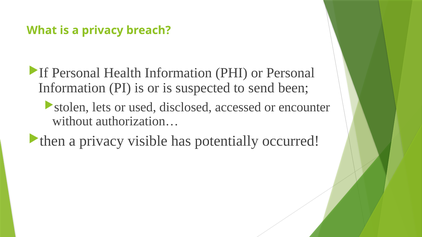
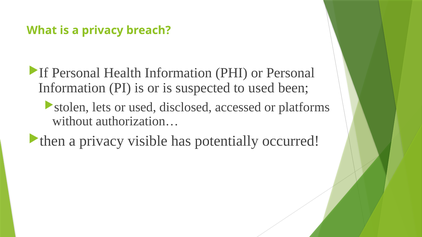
to send: send -> used (261, 88)
encounter: encounter -> platforms (304, 107)
